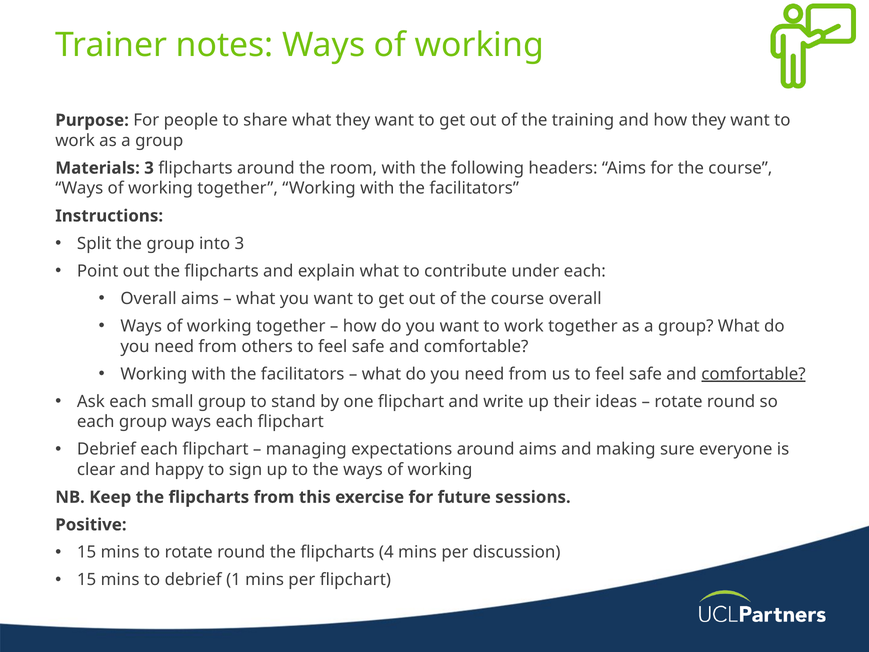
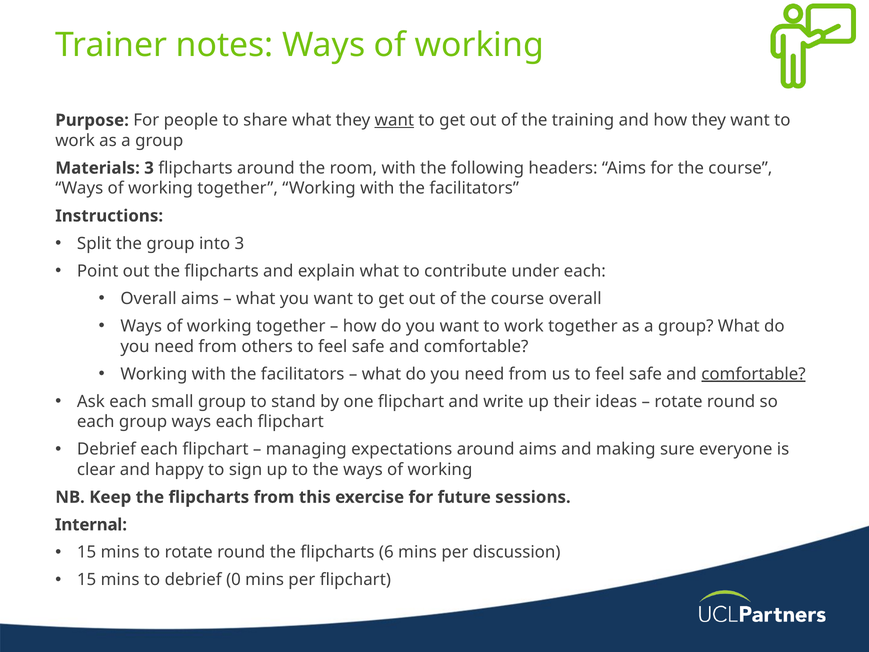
want underline: none -> present (394, 120)
Positive: Positive -> Internal (91, 525)
4: 4 -> 6 (386, 552)
1: 1 -> 0 (233, 580)
